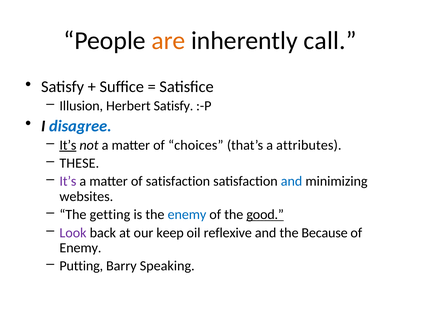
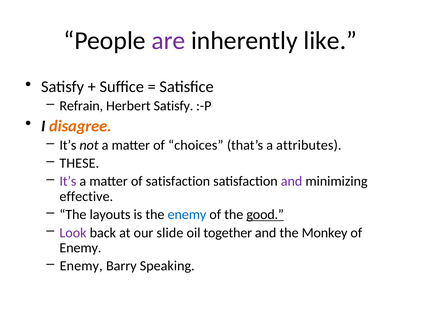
are colour: orange -> purple (168, 41)
call: call -> like (330, 41)
Illusion: Illusion -> Refrain (81, 106)
disagree colour: blue -> orange (80, 126)
It’s underline: present -> none (68, 145)
and colour: blue -> purple (292, 181)
websites: websites -> effective (86, 196)
getting: getting -> layouts (110, 214)
keep: keep -> slide (170, 233)
reflexive: reflexive -> together (228, 233)
Because: Because -> Monkey (325, 233)
Putting: Putting -> Enemy (81, 266)
